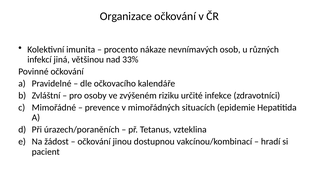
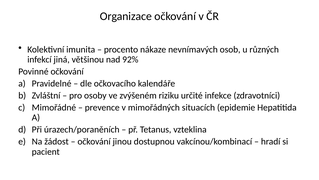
33%: 33% -> 92% (130, 59)
